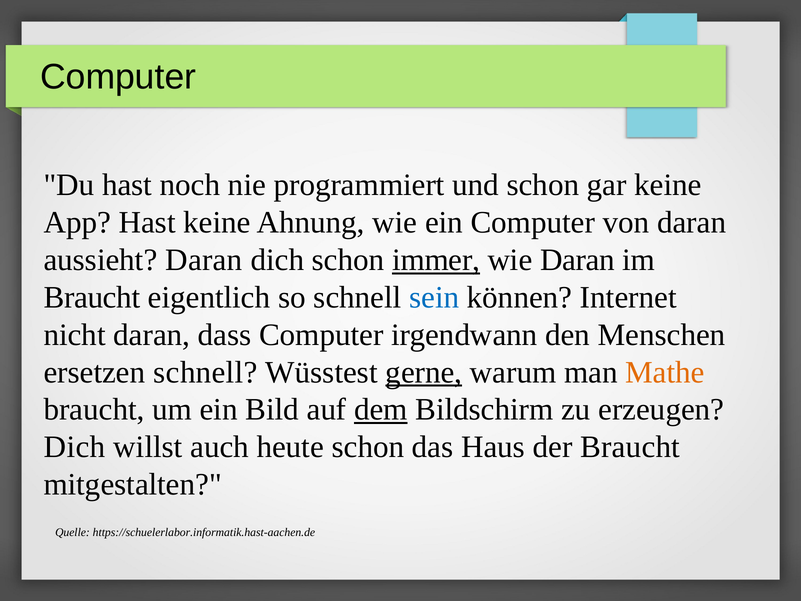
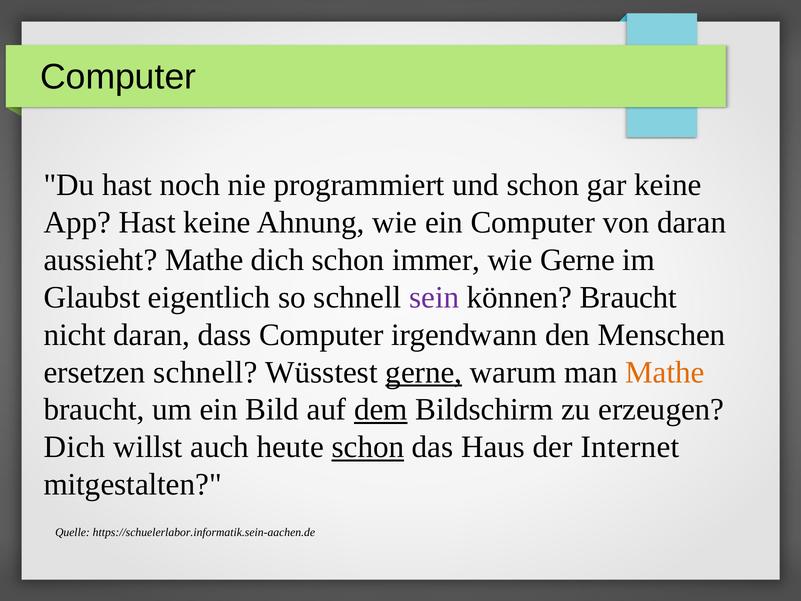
aussieht Daran: Daran -> Mathe (204, 260)
immer underline: present -> none (436, 260)
wie Daran: Daran -> Gerne (577, 260)
Braucht: Braucht -> Glaubst (92, 297)
sein colour: blue -> purple (434, 297)
können Internet: Internet -> Braucht (628, 297)
schon underline: none -> present (368, 447)
der Braucht: Braucht -> Internet (630, 447)
https://schuelerlabor.informatik.hast-aachen.de: https://schuelerlabor.informatik.hast-aachen.de -> https://schuelerlabor.informatik.sein-aachen.de (204, 532)
